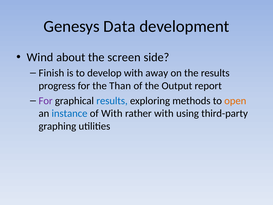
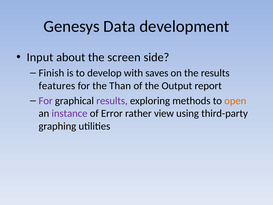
Wind: Wind -> Input (40, 57)
away: away -> saves (157, 73)
progress: progress -> features (57, 86)
results colour: blue -> purple (112, 101)
instance colour: blue -> purple (70, 113)
of With: With -> Error (112, 113)
rather with: with -> view (164, 113)
